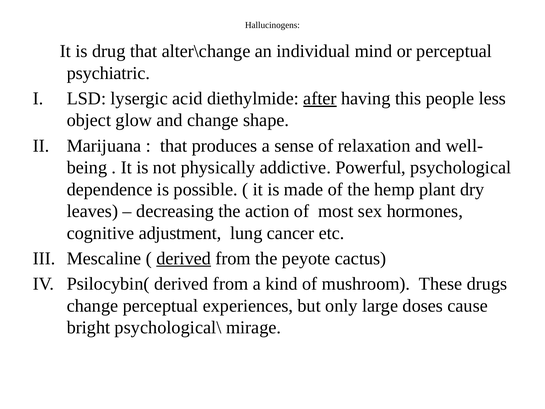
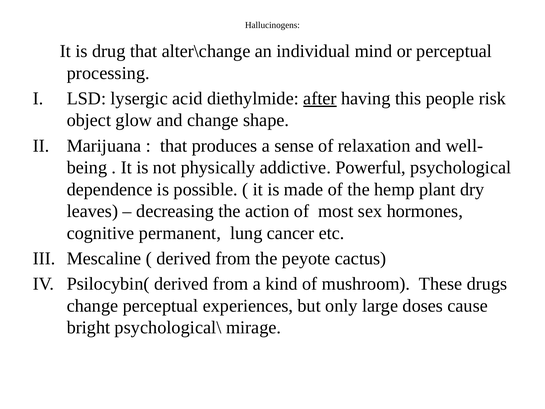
psychiatric: psychiatric -> processing (108, 73)
less: less -> risk (492, 98)
adjustment: adjustment -> permanent (180, 233)
derived underline: present -> none (184, 258)
